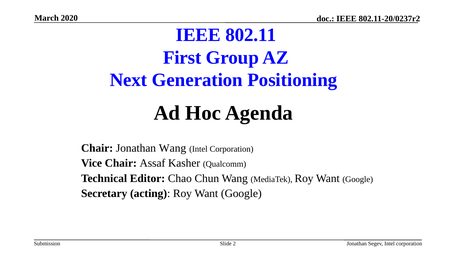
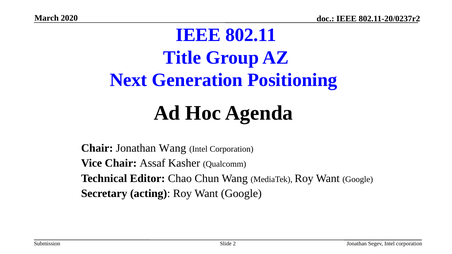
First: First -> Title (182, 58)
